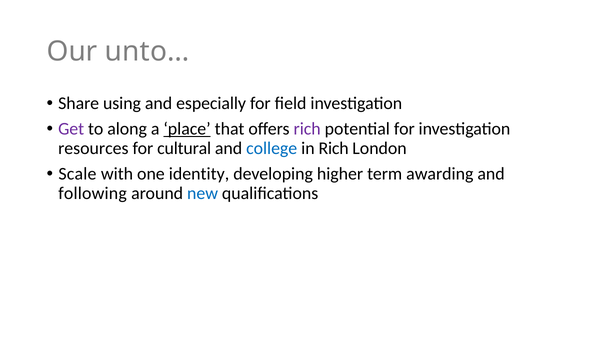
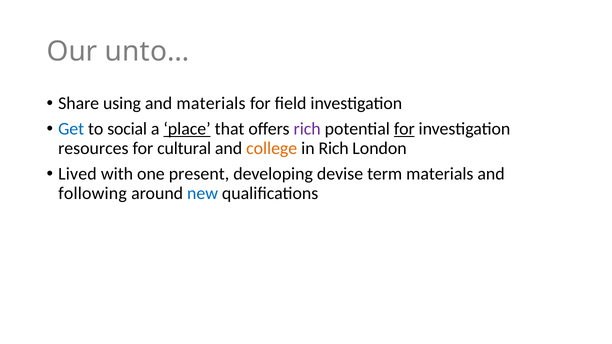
and especially: especially -> materials (211, 103)
Get colour: purple -> blue (71, 129)
along: along -> social (127, 129)
for underline: none -> present (404, 129)
college colour: blue -> orange (272, 148)
Scale: Scale -> Lived (77, 174)
identity: identity -> present (199, 174)
higher: higher -> devise (340, 174)
term awarding: awarding -> materials (440, 174)
